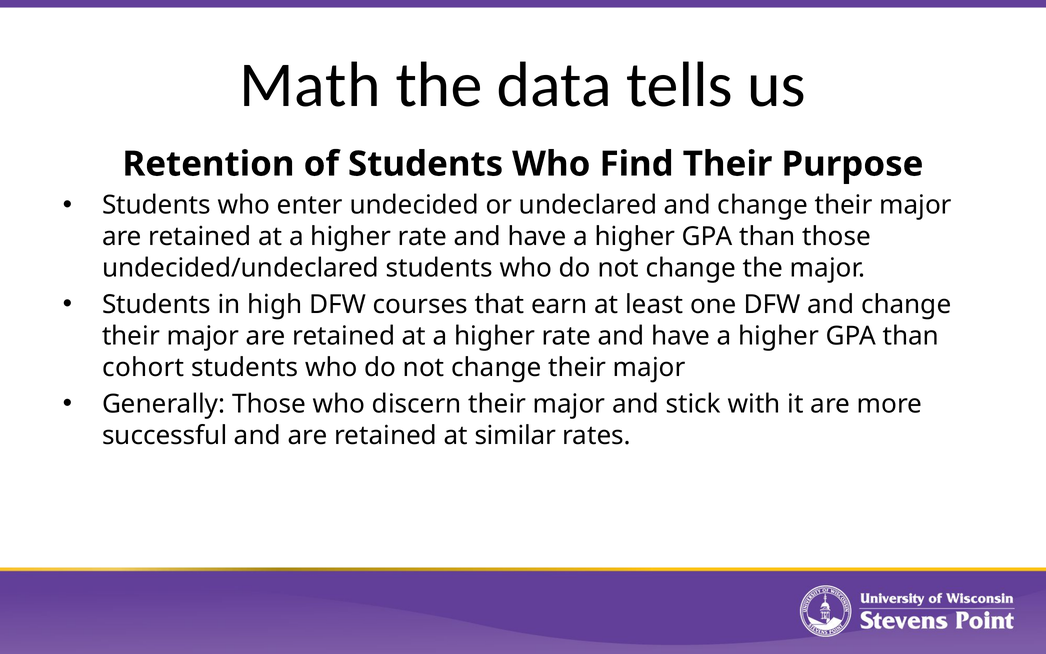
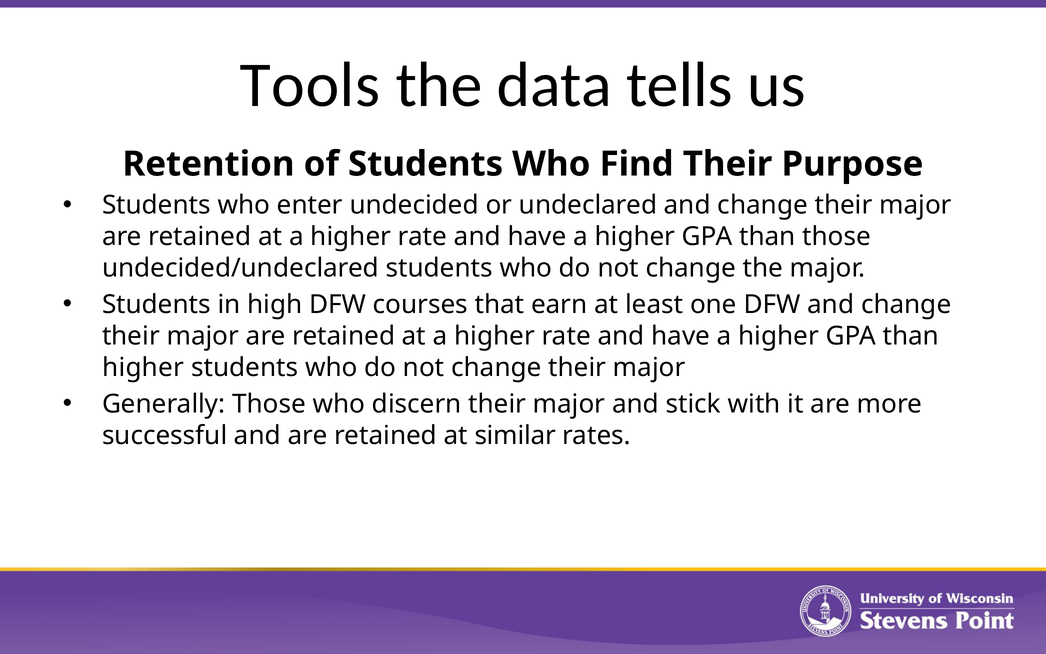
Math: Math -> Tools (310, 85)
cohort: cohort -> higher (143, 367)
